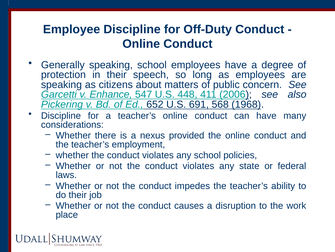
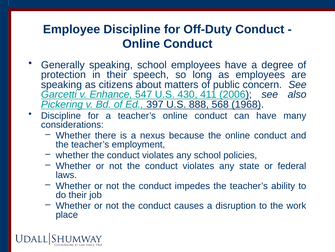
448: 448 -> 430 (187, 94)
652: 652 -> 397 (155, 104)
691: 691 -> 888 (199, 104)
provided: provided -> because (187, 135)
